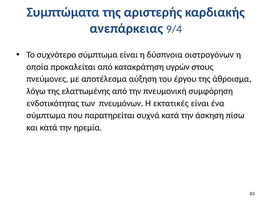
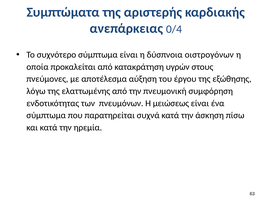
9/4: 9/4 -> 0/4 (174, 29)
άθροισμα: άθροισμα -> εξώθησης (232, 79)
εκτατικές: εκτατικές -> μειώσεως (171, 103)
